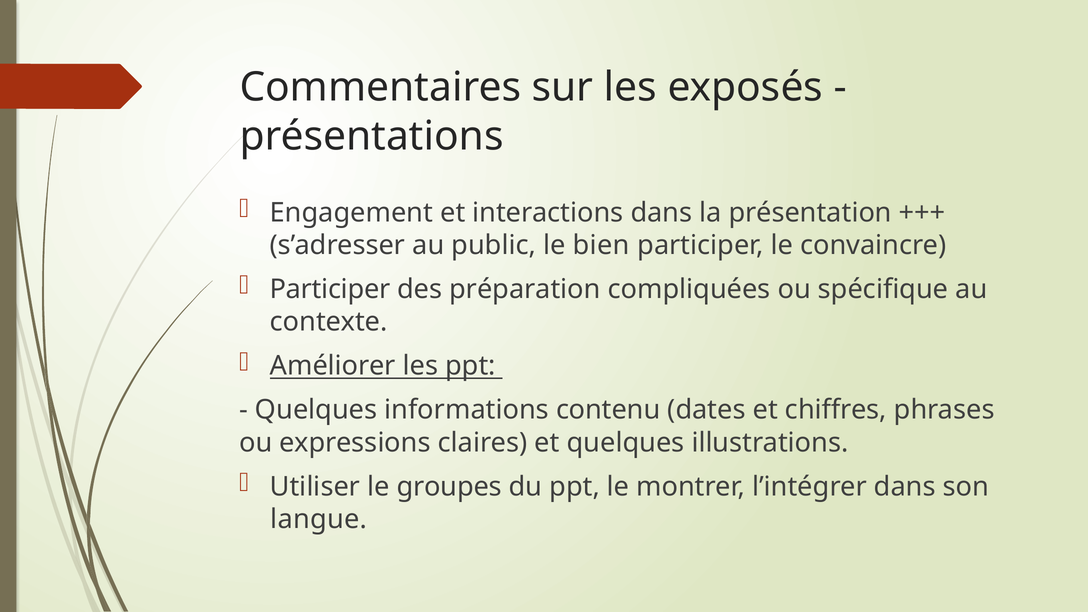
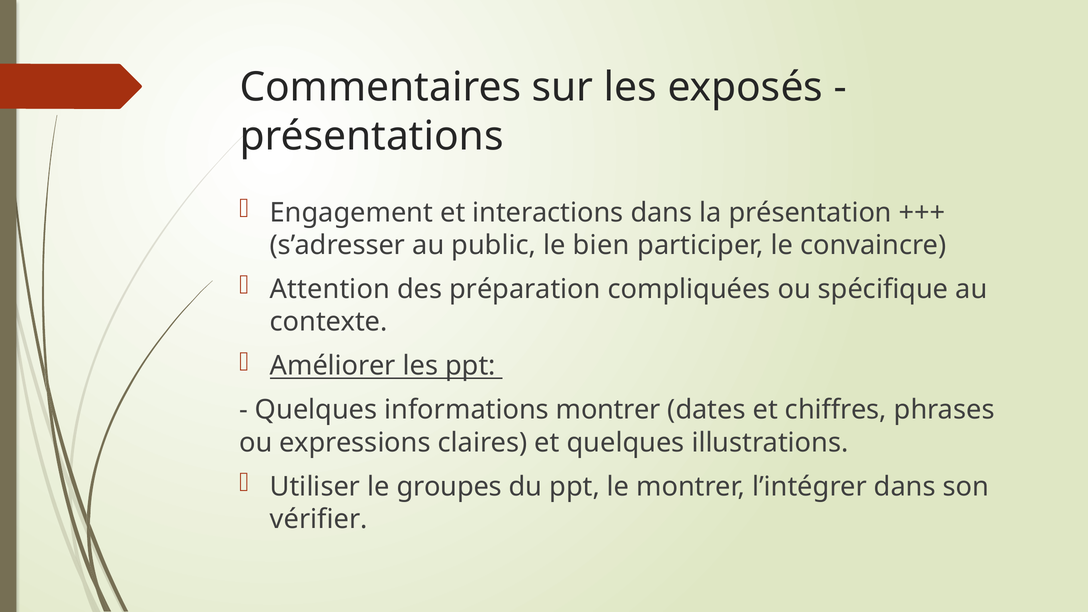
Participer: Participer -> Attention (330, 289)
informations contenu: contenu -> montrer (608, 410)
langue: langue -> vérifier (319, 519)
